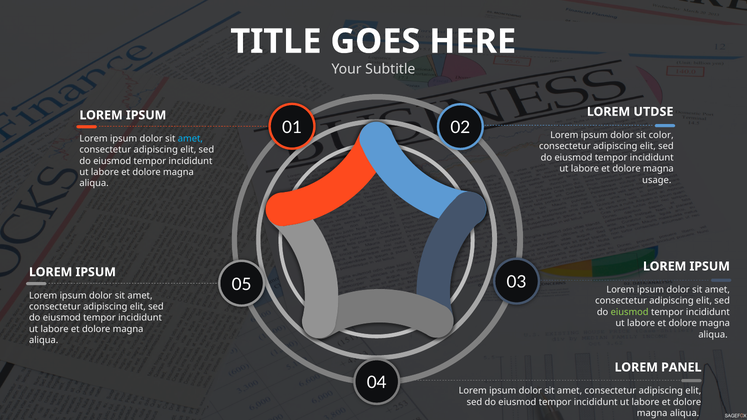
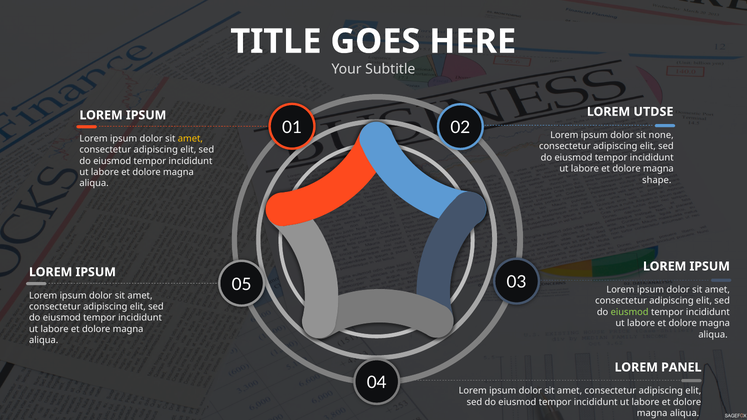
color: color -> none (661, 135)
amet colour: light blue -> yellow (190, 139)
usage: usage -> shape (657, 180)
